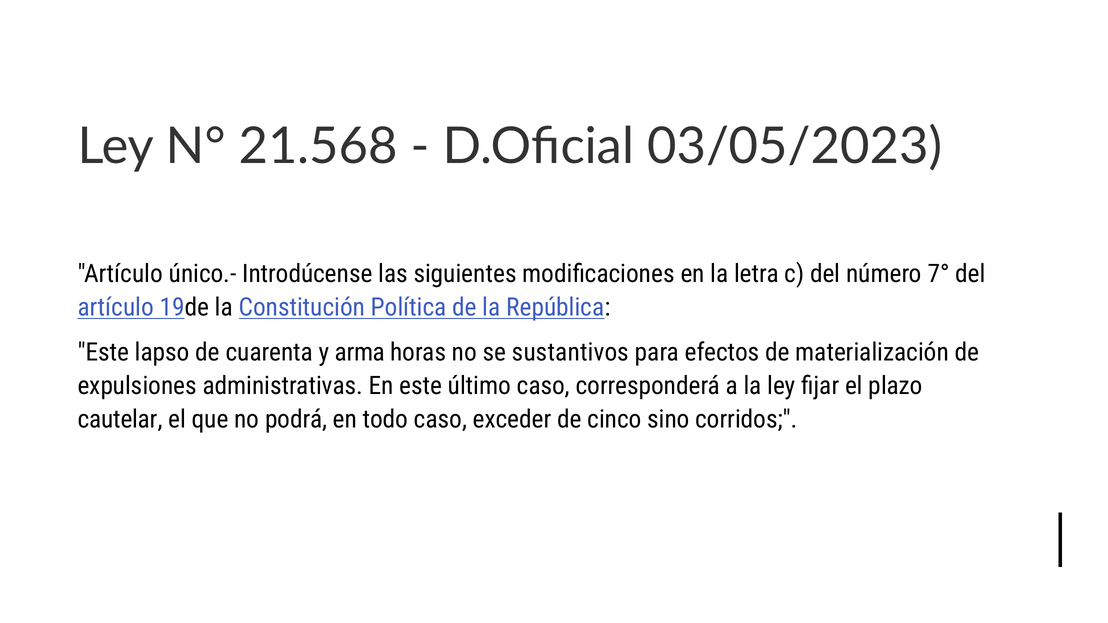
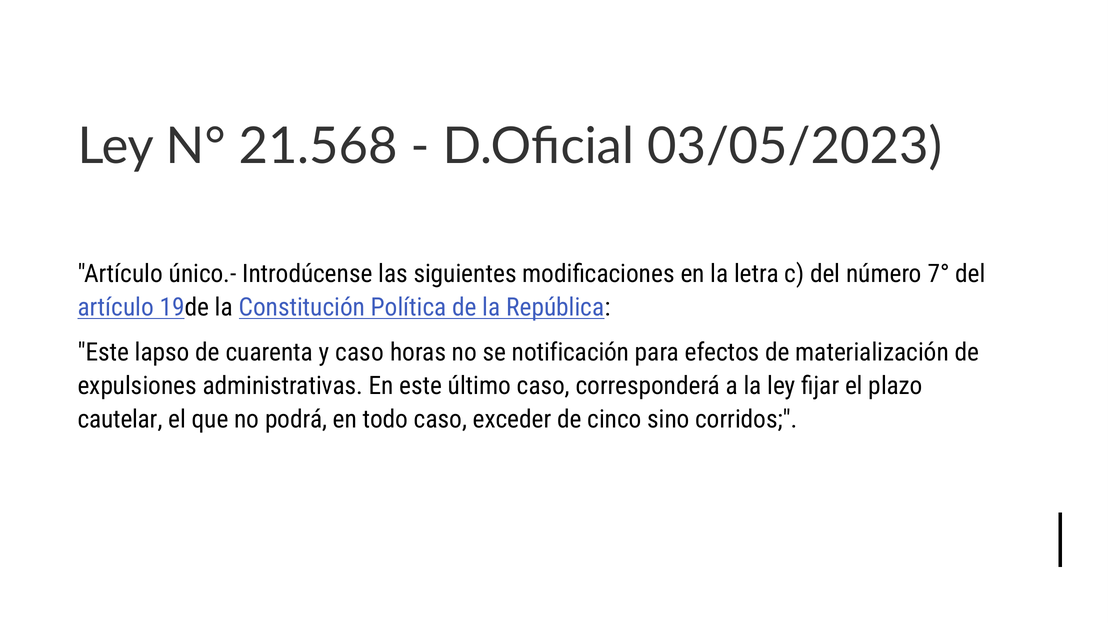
y arma: arma -> caso (360, 353)
sustantivos: sustantivos -> notificación (571, 353)
